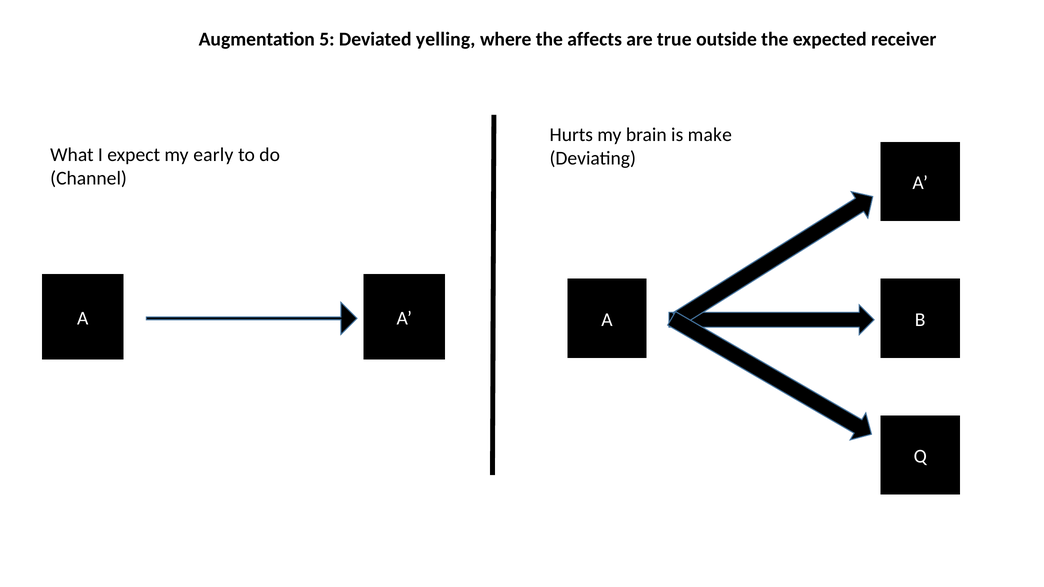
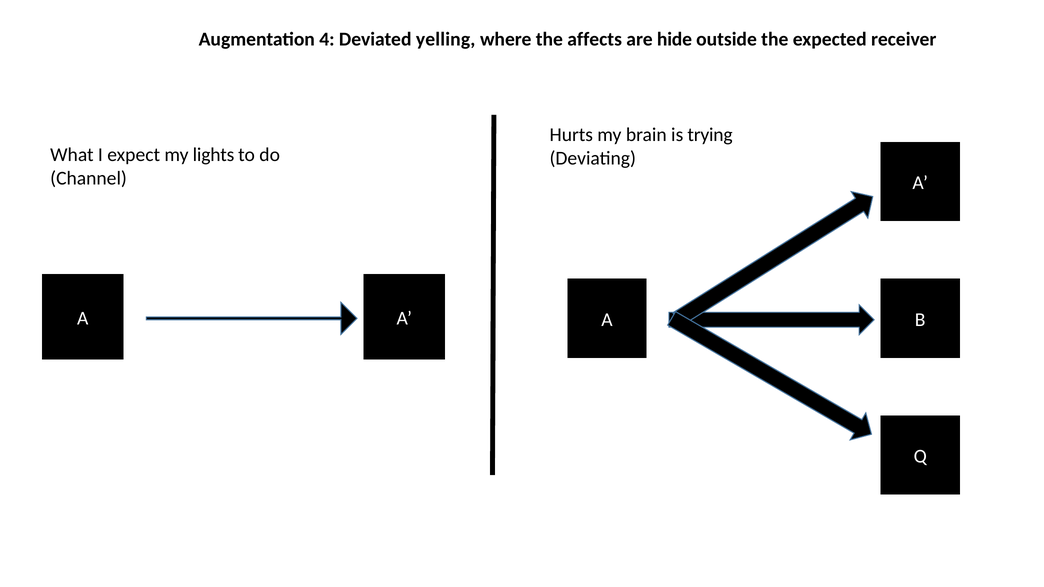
5: 5 -> 4 (327, 39)
true: true -> hide (674, 39)
make: make -> trying (710, 135)
early: early -> lights (214, 155)
